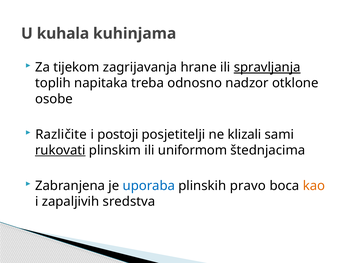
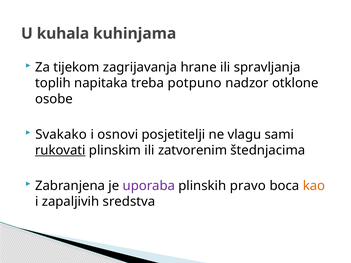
spravljanja underline: present -> none (267, 67)
odnosno: odnosno -> potpuno (195, 83)
Različite: Različite -> Svakako (61, 135)
postoji: postoji -> osnovi (118, 135)
klizali: klizali -> vlagu (245, 135)
uniformom: uniformom -> zatvorenim (193, 150)
uporaba colour: blue -> purple (149, 186)
